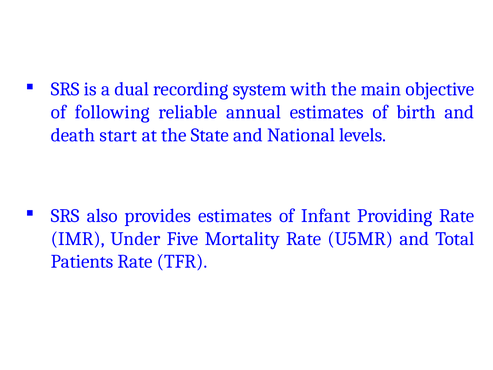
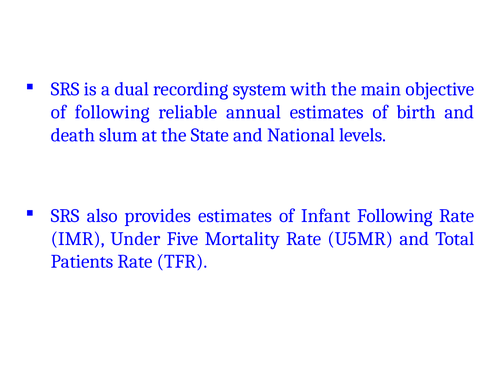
start: start -> slum (118, 135)
Infant Providing: Providing -> Following (395, 216)
